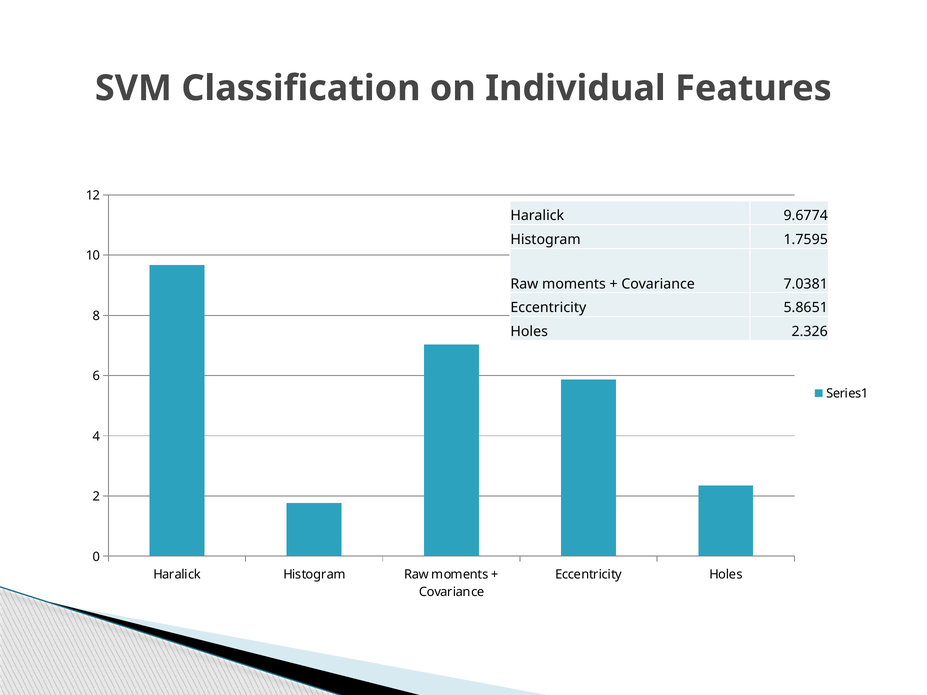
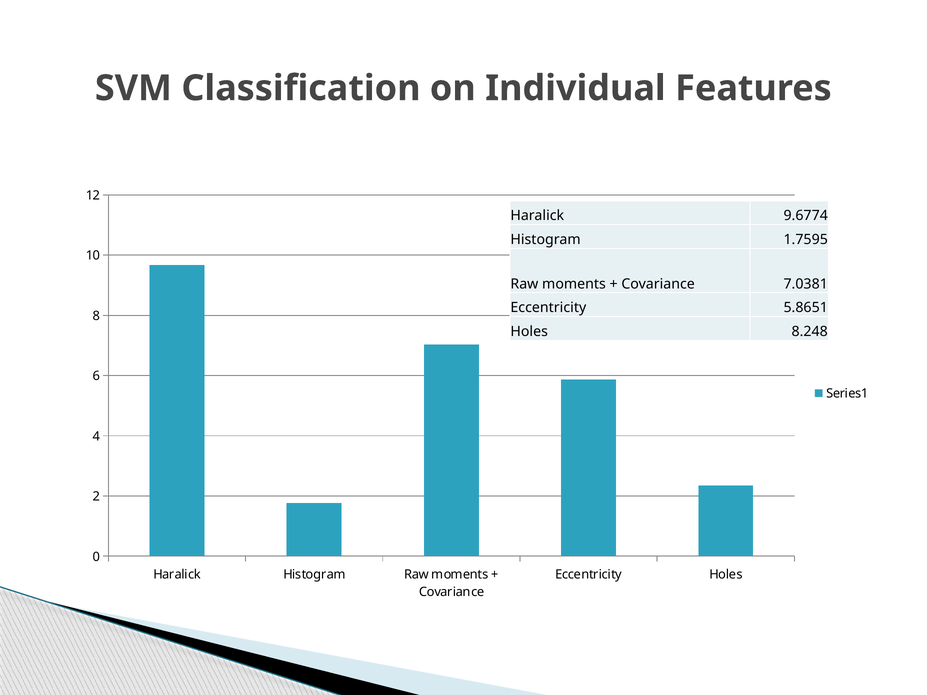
2.326: 2.326 -> 8.248 (810, 332)
